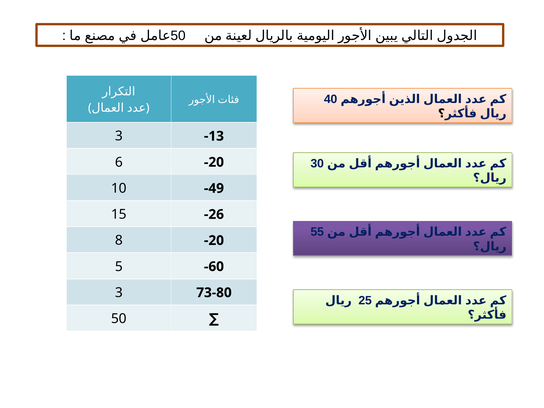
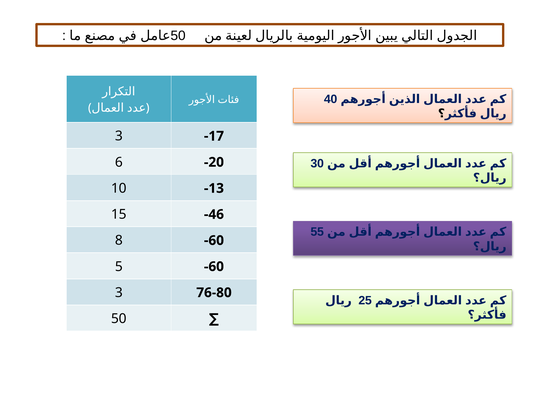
13: 13 -> 17 (216, 136)
49: 49 -> 13 (216, 188)
26: 26 -> 46 (216, 214)
8 20: 20 -> 60 (216, 240)
73-80: 73-80 -> 76-80 (214, 293)
